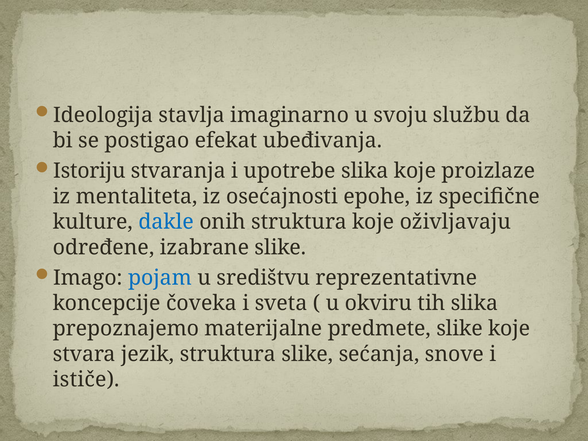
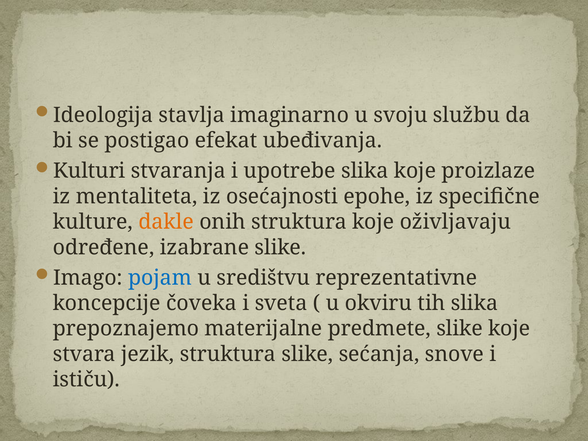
Istoriju: Istoriju -> Kulturi (89, 171)
dakle colour: blue -> orange (166, 222)
ističe: ističe -> ističu (86, 380)
